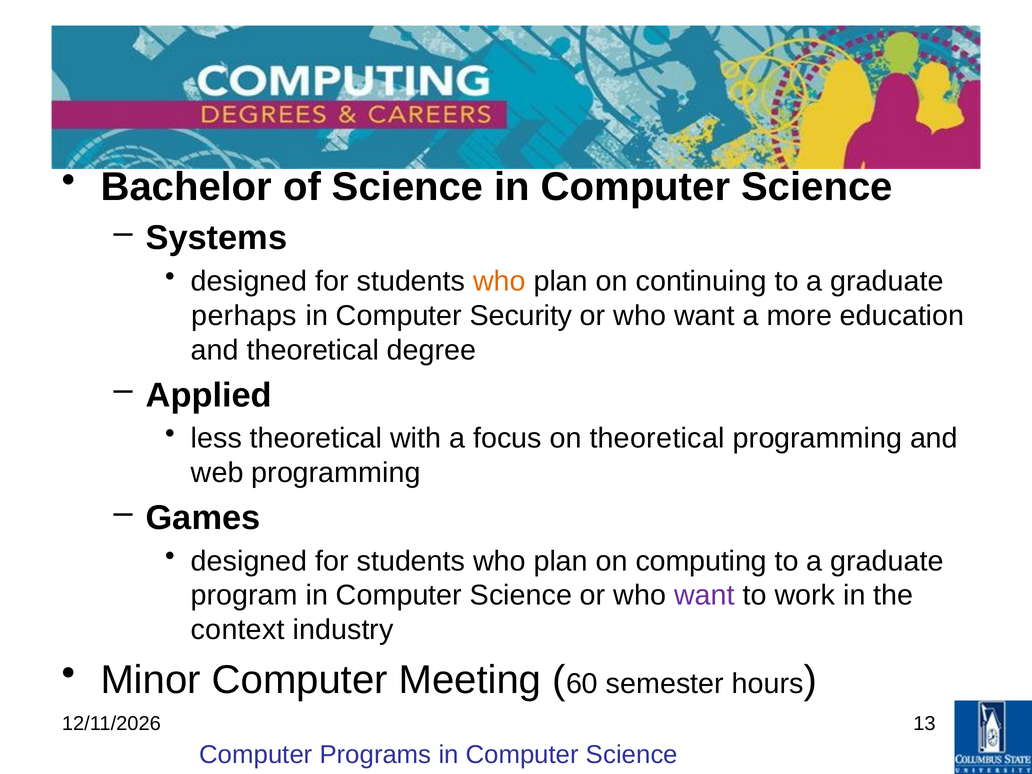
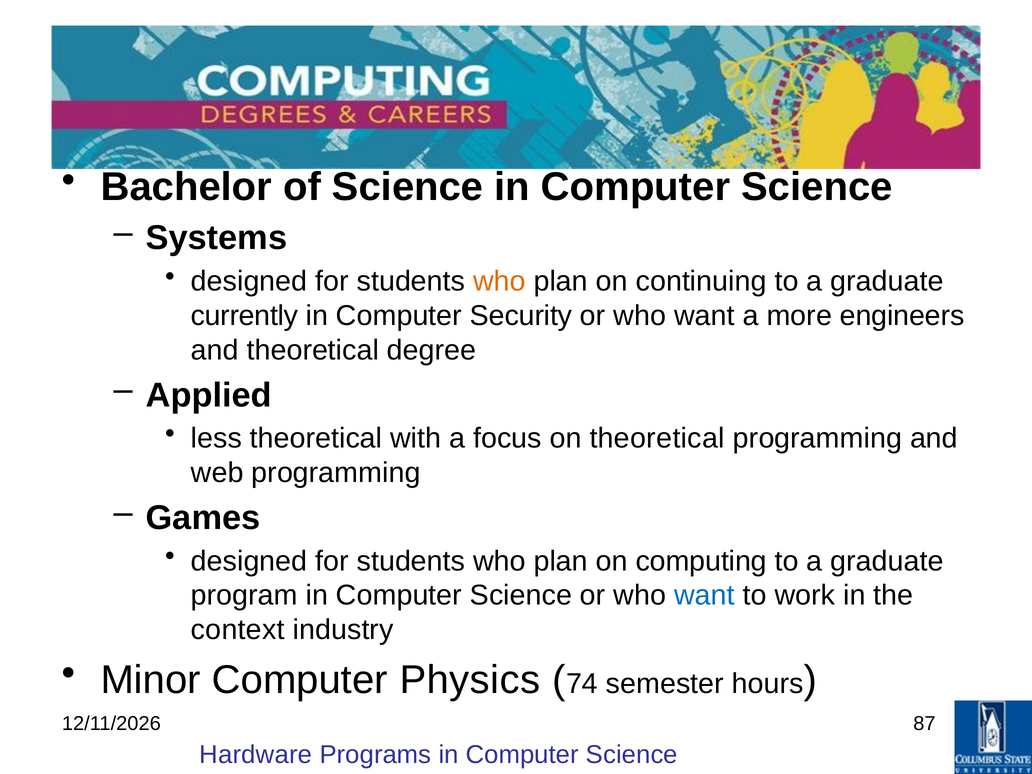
perhaps: perhaps -> currently (244, 316)
education: education -> engineers (902, 316)
want colour: purple -> blue (704, 595)
Meeting: Meeting -> Physics (470, 680)
60: 60 -> 74 (582, 684)
13: 13 -> 87 (924, 723)
Computer: Computer -> Hardware (256, 755)
